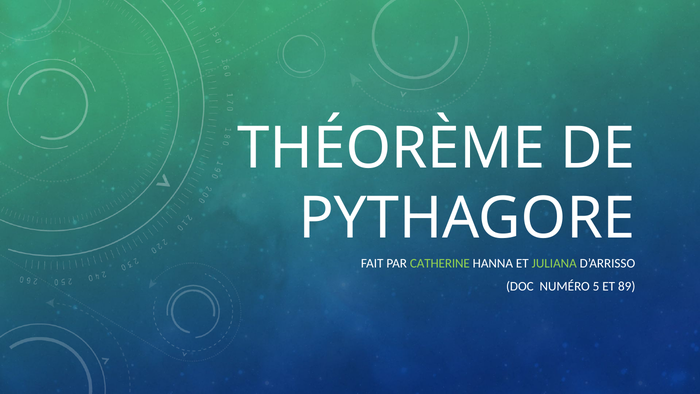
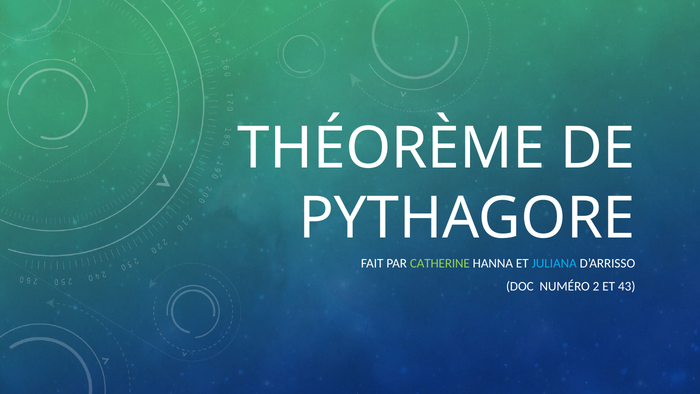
JULIANA colour: light green -> light blue (554, 263)
5: 5 -> 2 (596, 286)
89: 89 -> 43 (627, 286)
